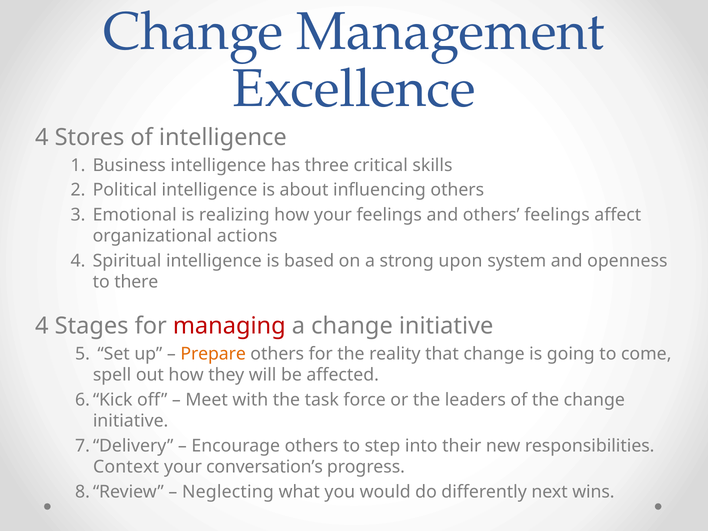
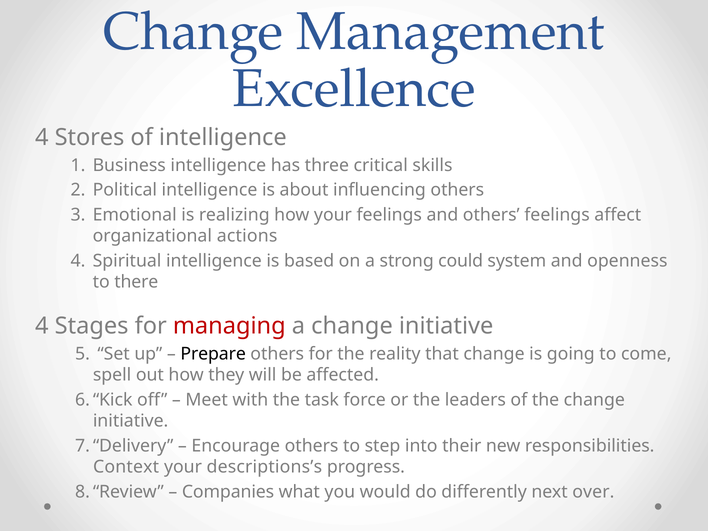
upon: upon -> could (461, 261)
Prepare colour: orange -> black (213, 354)
conversation’s: conversation’s -> descriptions’s (264, 467)
Neglecting: Neglecting -> Companies (228, 492)
wins: wins -> over (593, 492)
